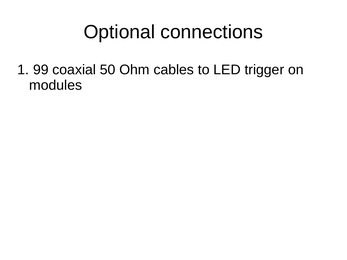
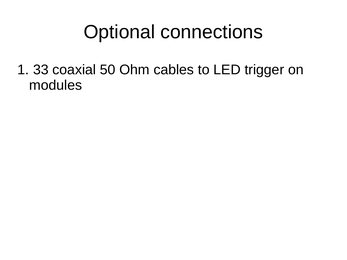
99: 99 -> 33 (41, 70)
